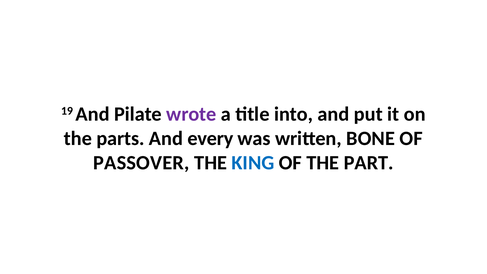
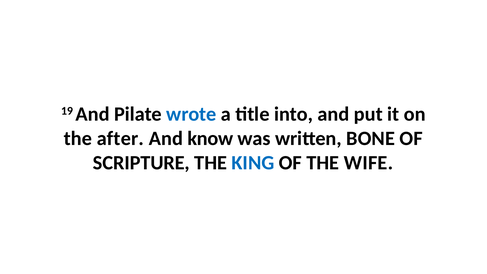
wrote colour: purple -> blue (191, 114)
parts: parts -> after (120, 138)
every: every -> know (210, 138)
PASSOVER: PASSOVER -> SCRIPTURE (141, 163)
PART: PART -> WIFE (369, 163)
